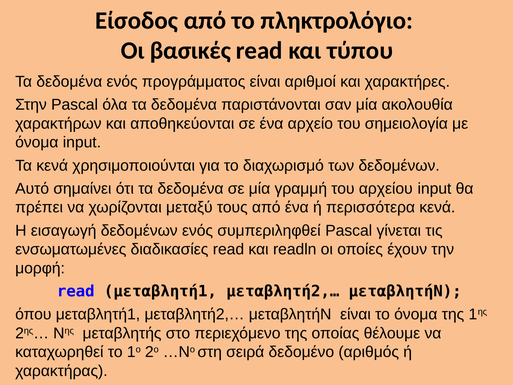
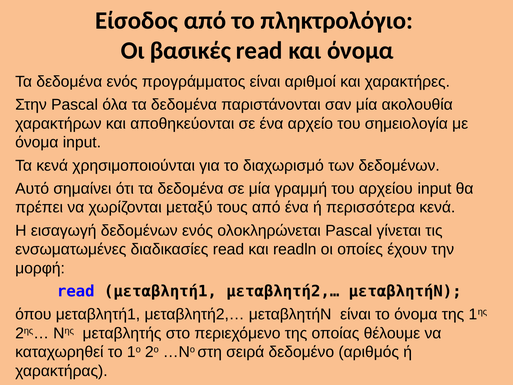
και τύπου: τύπου -> όνομα (360, 51)
συμπεριληφθεί: συμπεριληφθεί -> ολοκληρώνεται (269, 230)
